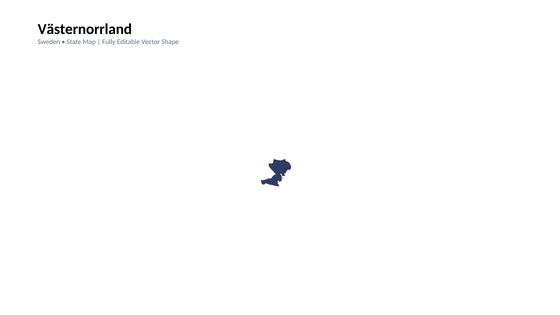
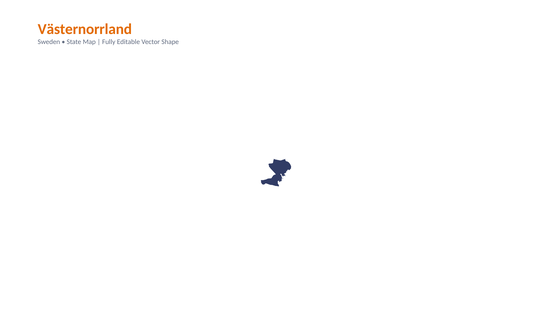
Västernorrland colour: black -> orange (85, 29)
